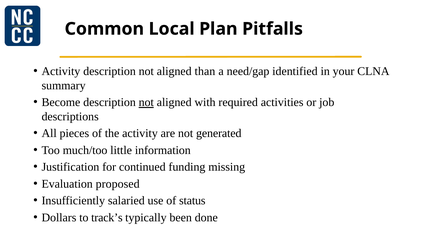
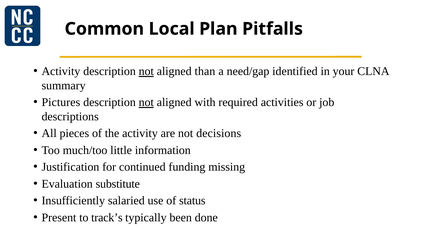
not underline: none -> present (146, 71)
Become: Become -> Pictures (61, 102)
generated: generated -> decisions (219, 133)
proposed: proposed -> substitute (118, 184)
Dollars: Dollars -> Present (59, 218)
